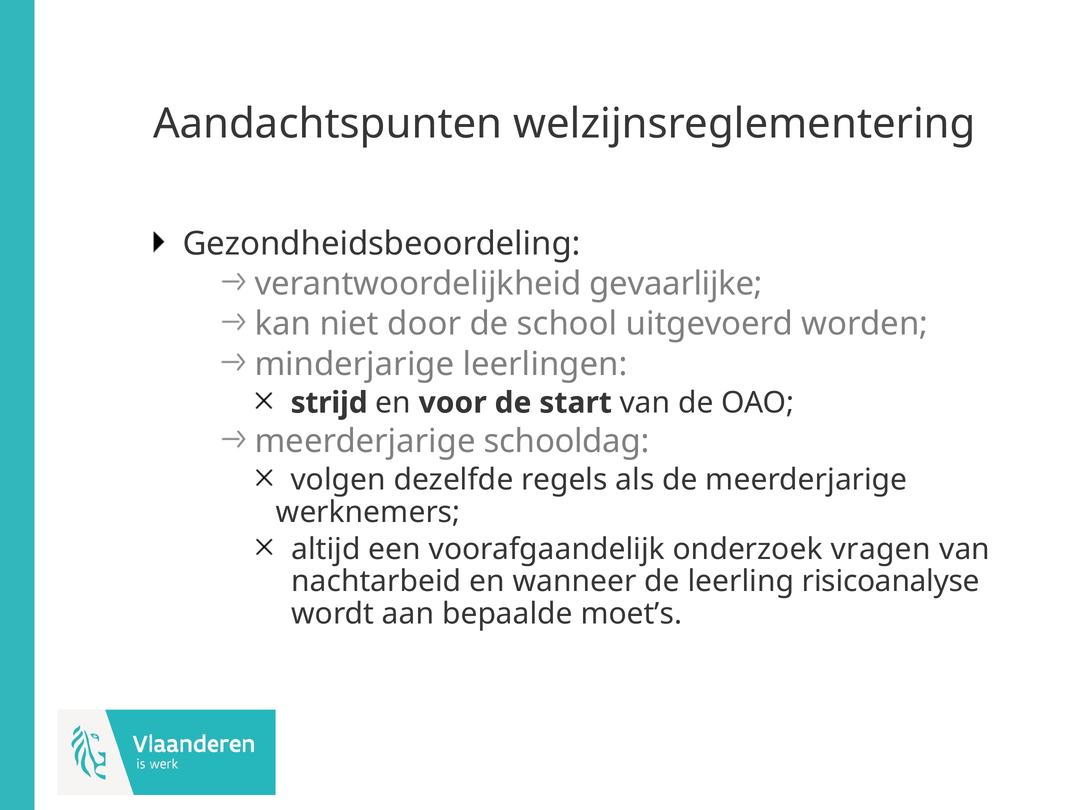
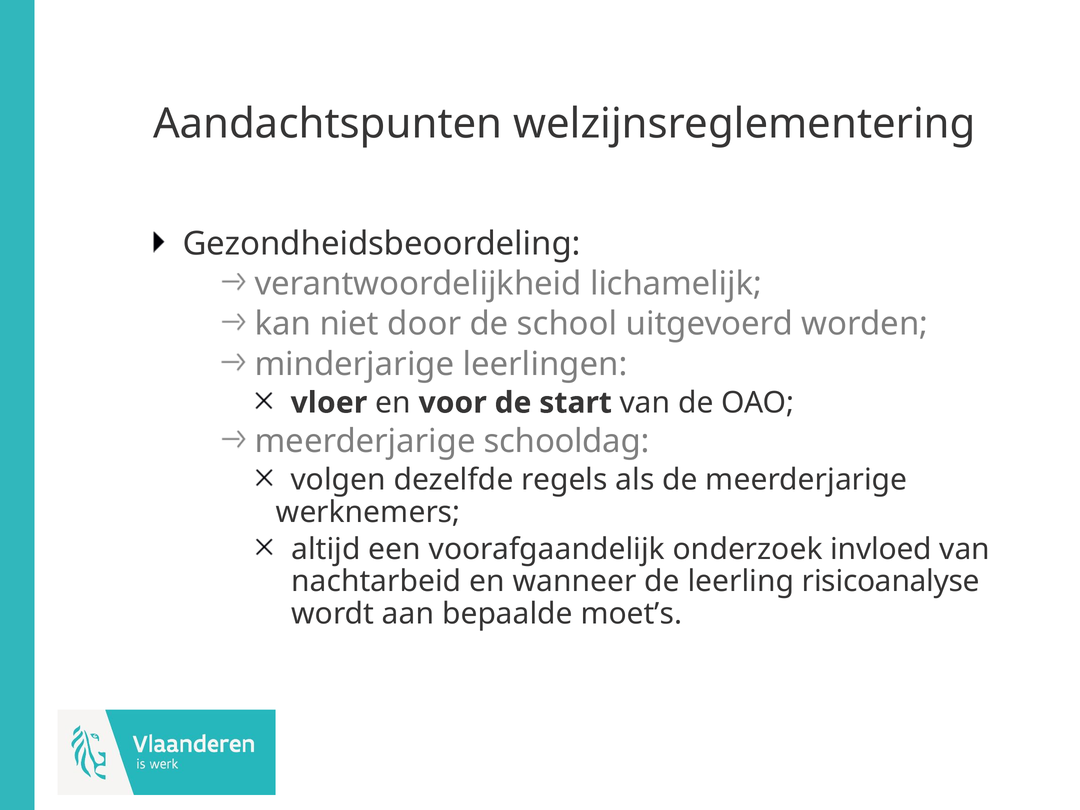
gevaarlijke: gevaarlijke -> lichamelijk (676, 284)
strijd: strijd -> vloer (329, 403)
vragen: vragen -> invloed (881, 549)
